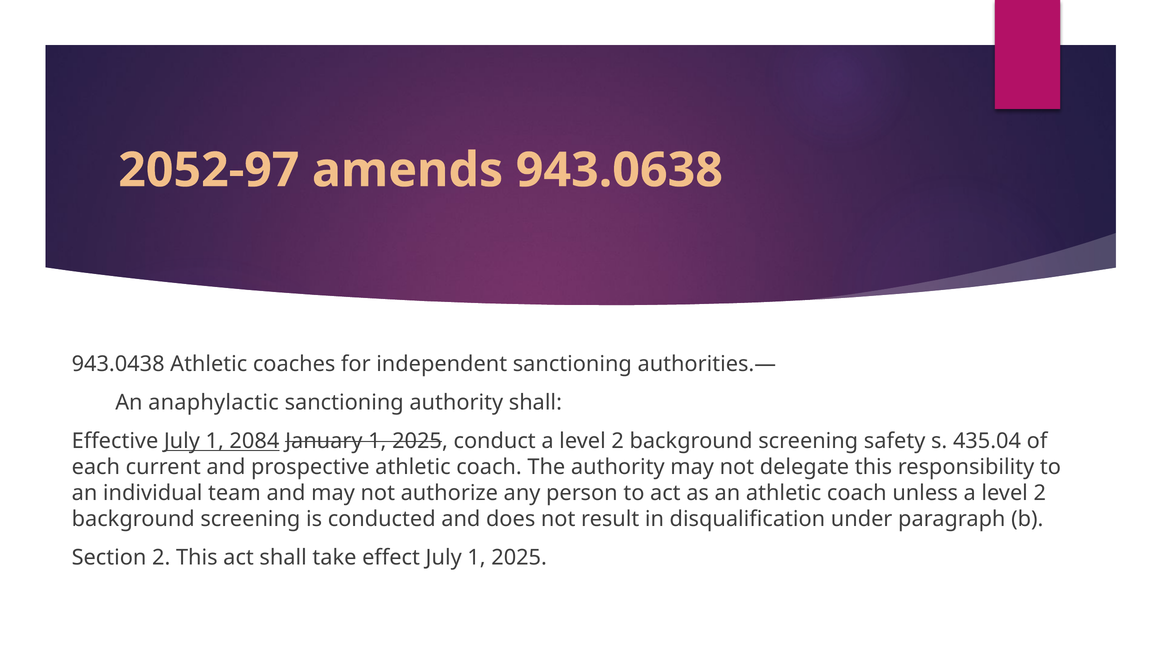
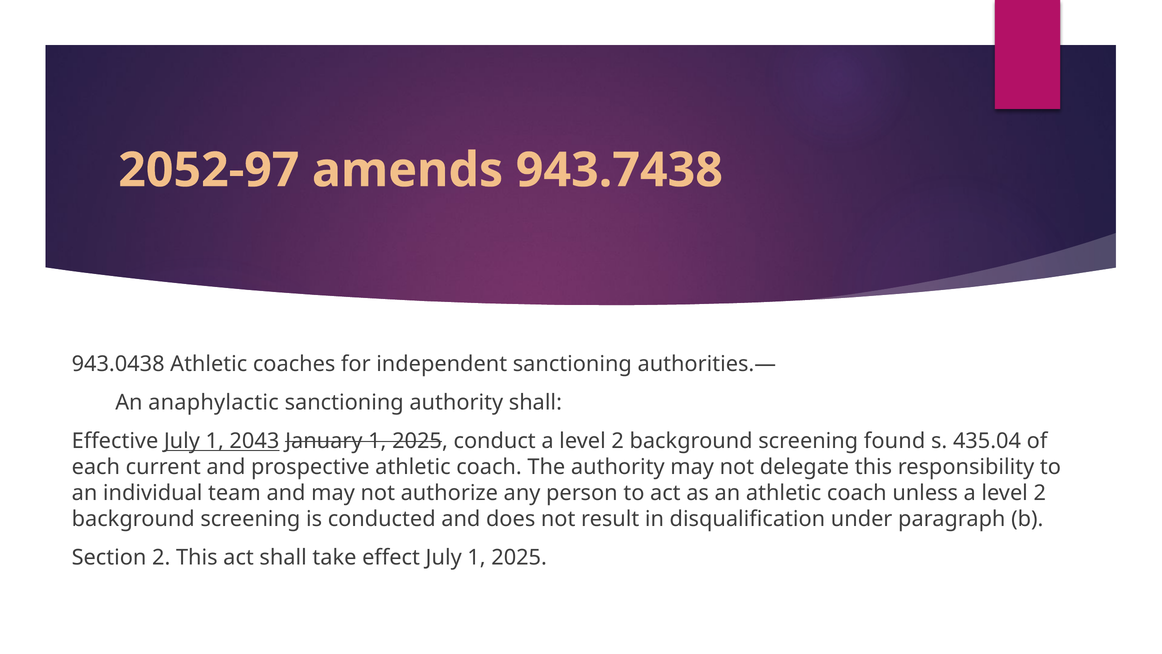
943.0638: 943.0638 -> 943.7438 (619, 170)
2084: 2084 -> 2043 (254, 441)
safety: safety -> found (895, 441)
